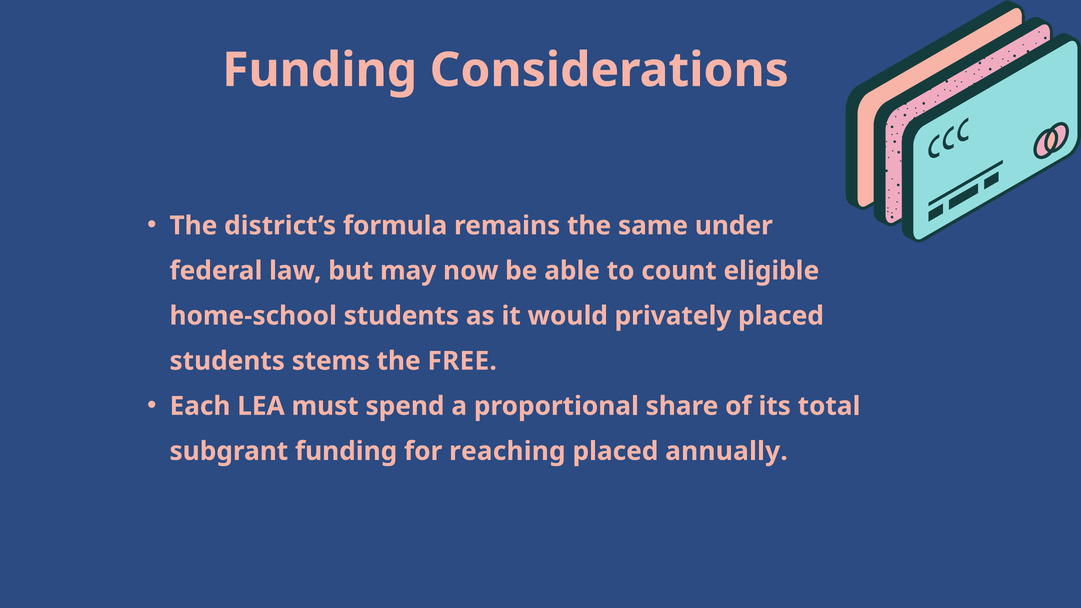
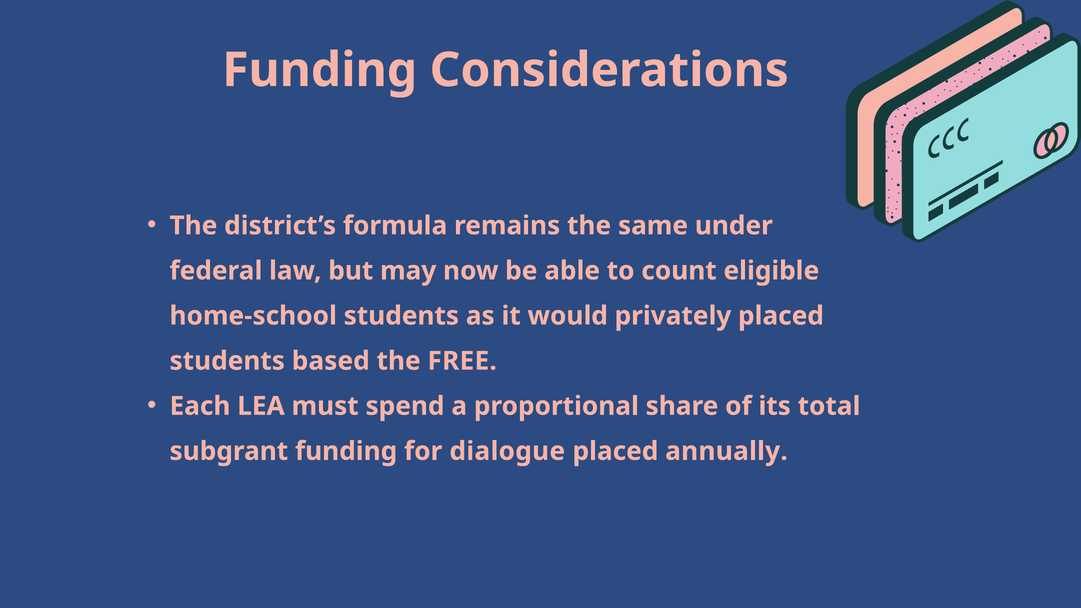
stems: stems -> based (331, 361)
reaching: reaching -> dialogue (507, 451)
